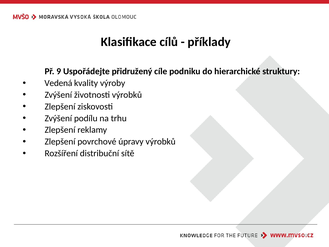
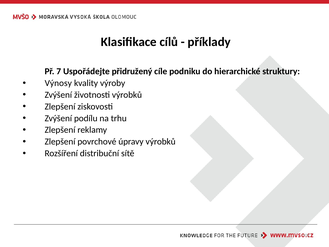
9: 9 -> 7 (59, 71)
Vedená: Vedená -> Výnosy (58, 83)
